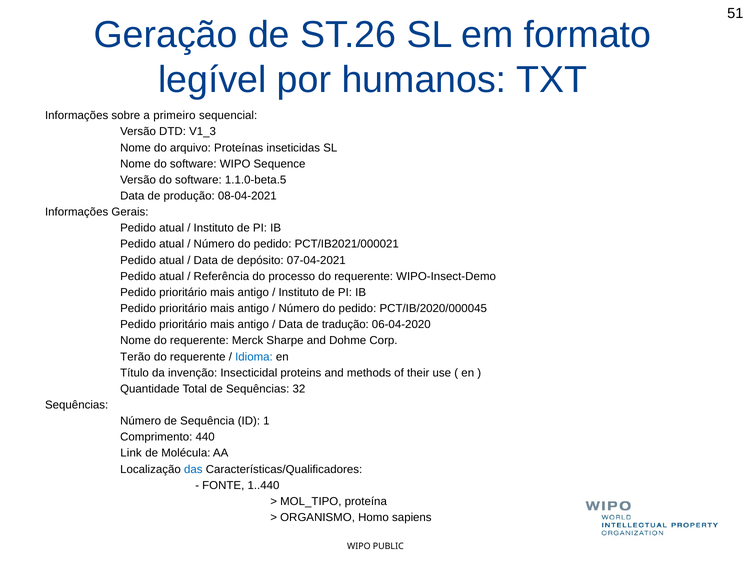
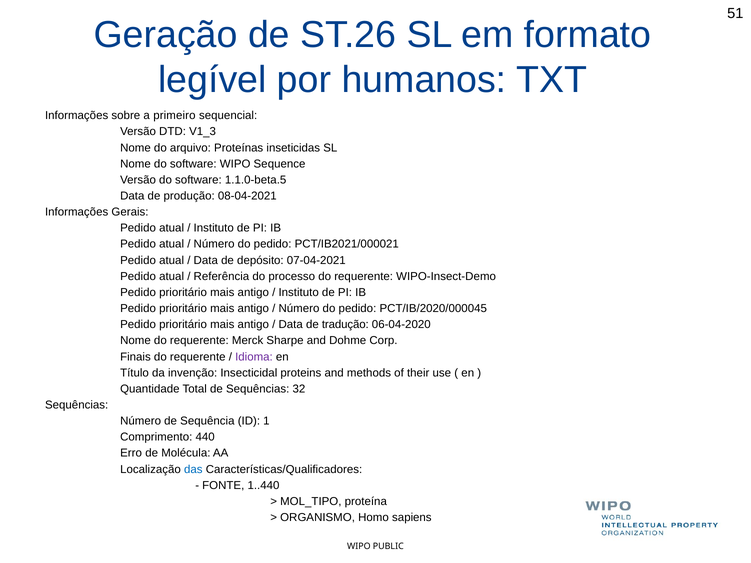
Terão: Terão -> Finais (135, 357)
Idioma colour: blue -> purple (254, 357)
Link: Link -> Erro (131, 453)
